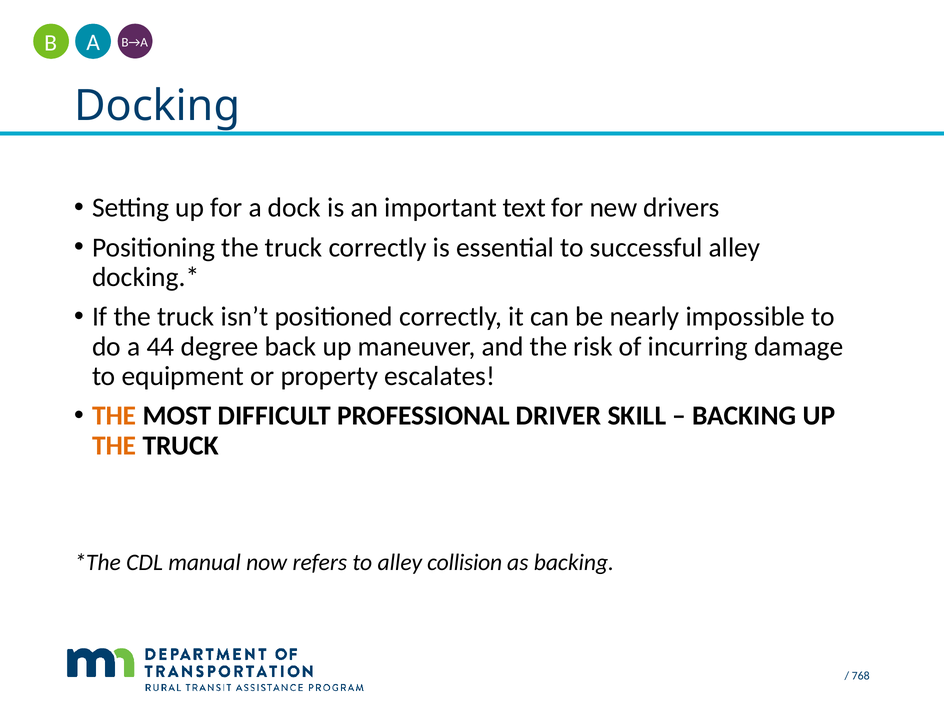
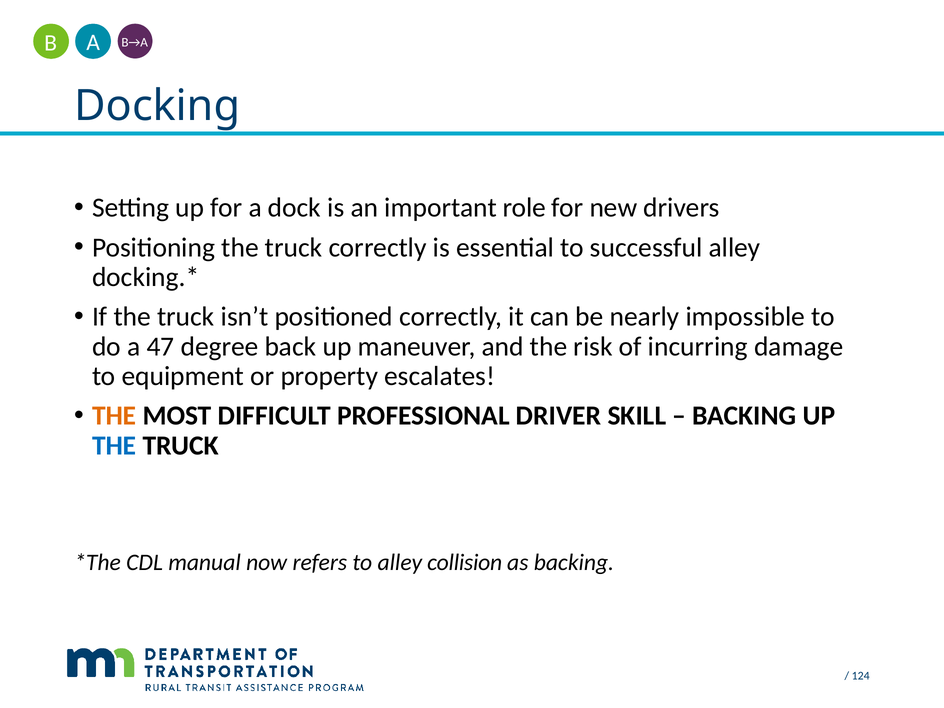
text: text -> role (524, 208)
44: 44 -> 47 (160, 347)
THE colour: orange -> blue (114, 446)
768: 768 -> 124 (861, 676)
